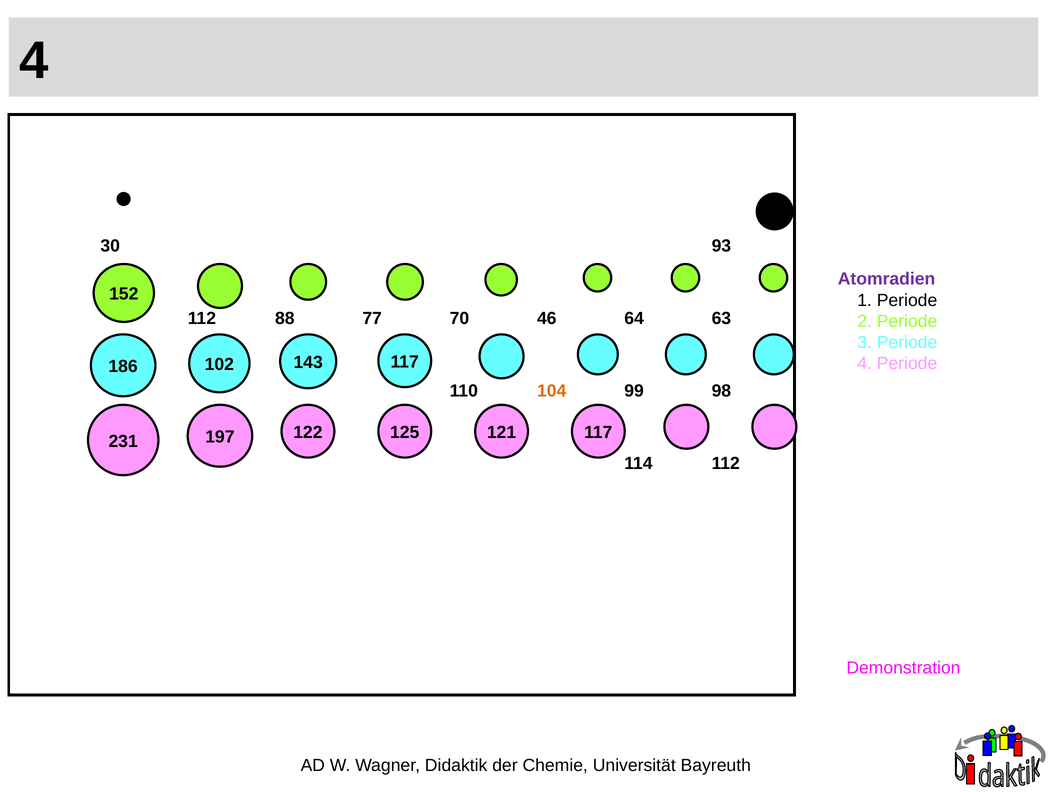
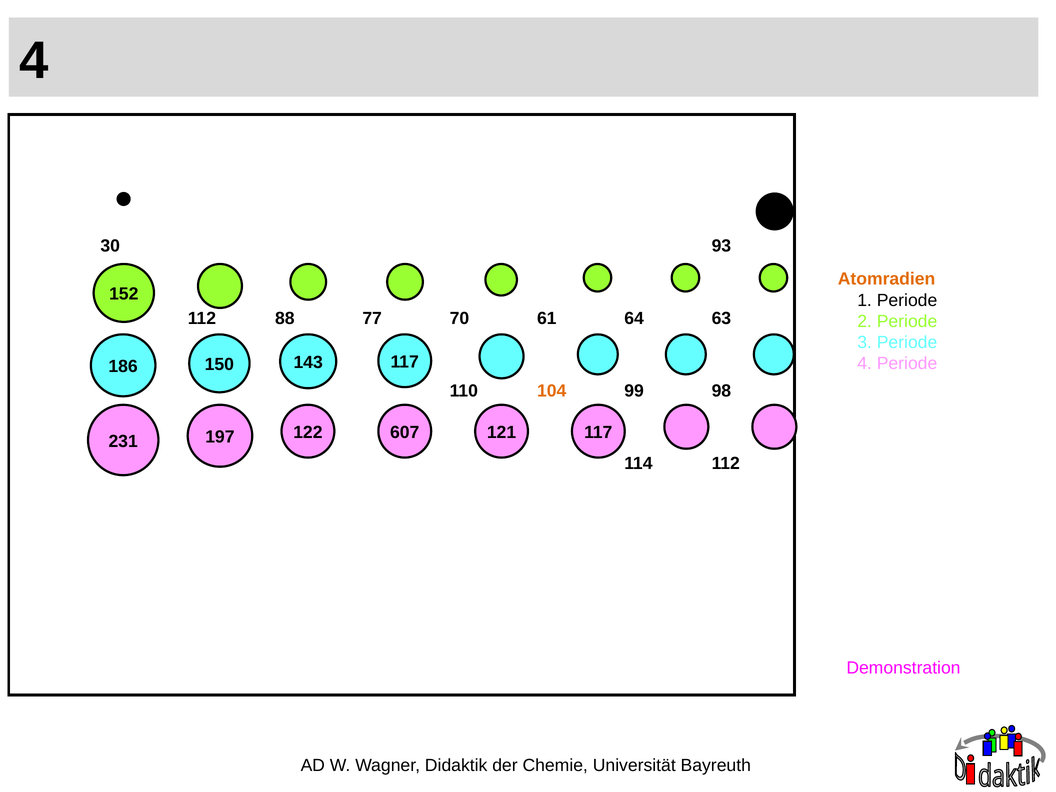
Atomradien colour: purple -> orange (887, 279)
46: 46 -> 61 (547, 318)
102: 102 -> 150 (219, 365)
125: 125 -> 607 (405, 432)
